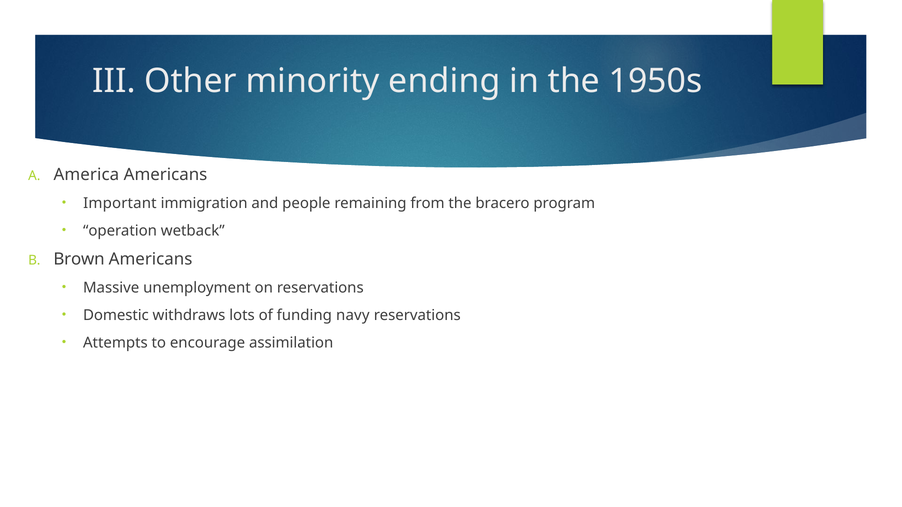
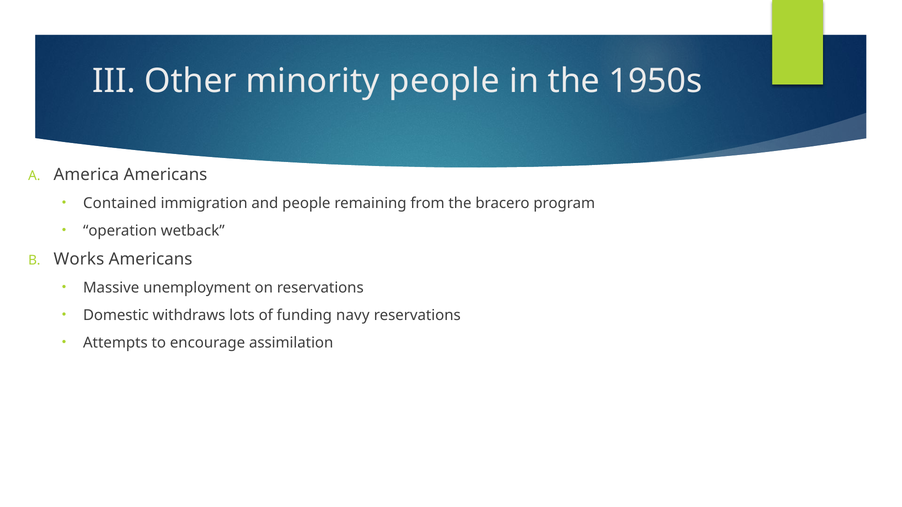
minority ending: ending -> people (444, 81)
Important: Important -> Contained (120, 203)
Brown: Brown -> Works (79, 260)
